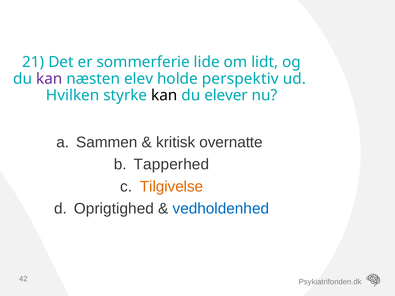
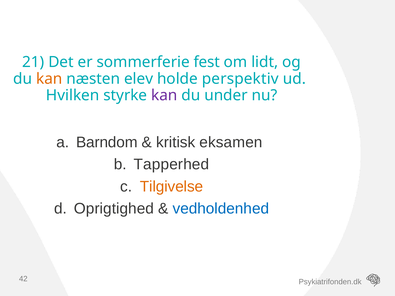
lide: lide -> fest (207, 62)
kan colour: purple -> orange (49, 79)
kan colour: black -> purple (164, 95)
elever: elever -> under (226, 95)
Sammen: Sammen -> Barndom (107, 142)
overnatte: overnatte -> eksamen (231, 142)
